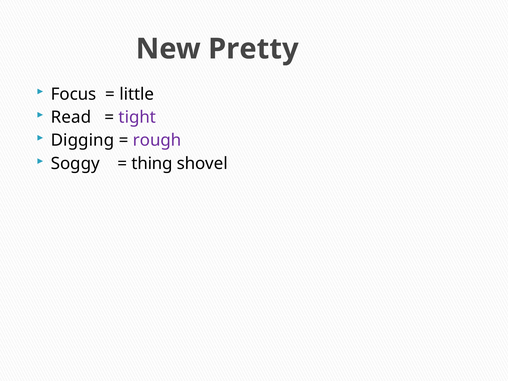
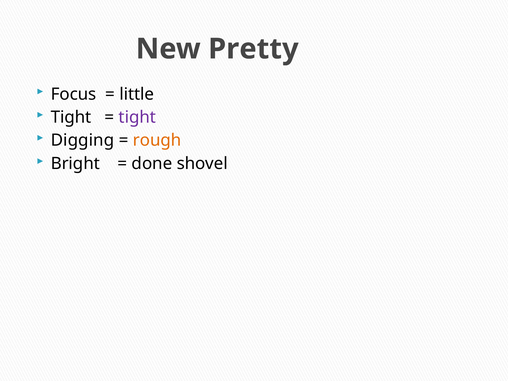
Read: Read -> Tight (71, 117)
rough colour: purple -> orange (157, 140)
Soggy: Soggy -> Bright (75, 164)
thing: thing -> done (152, 164)
